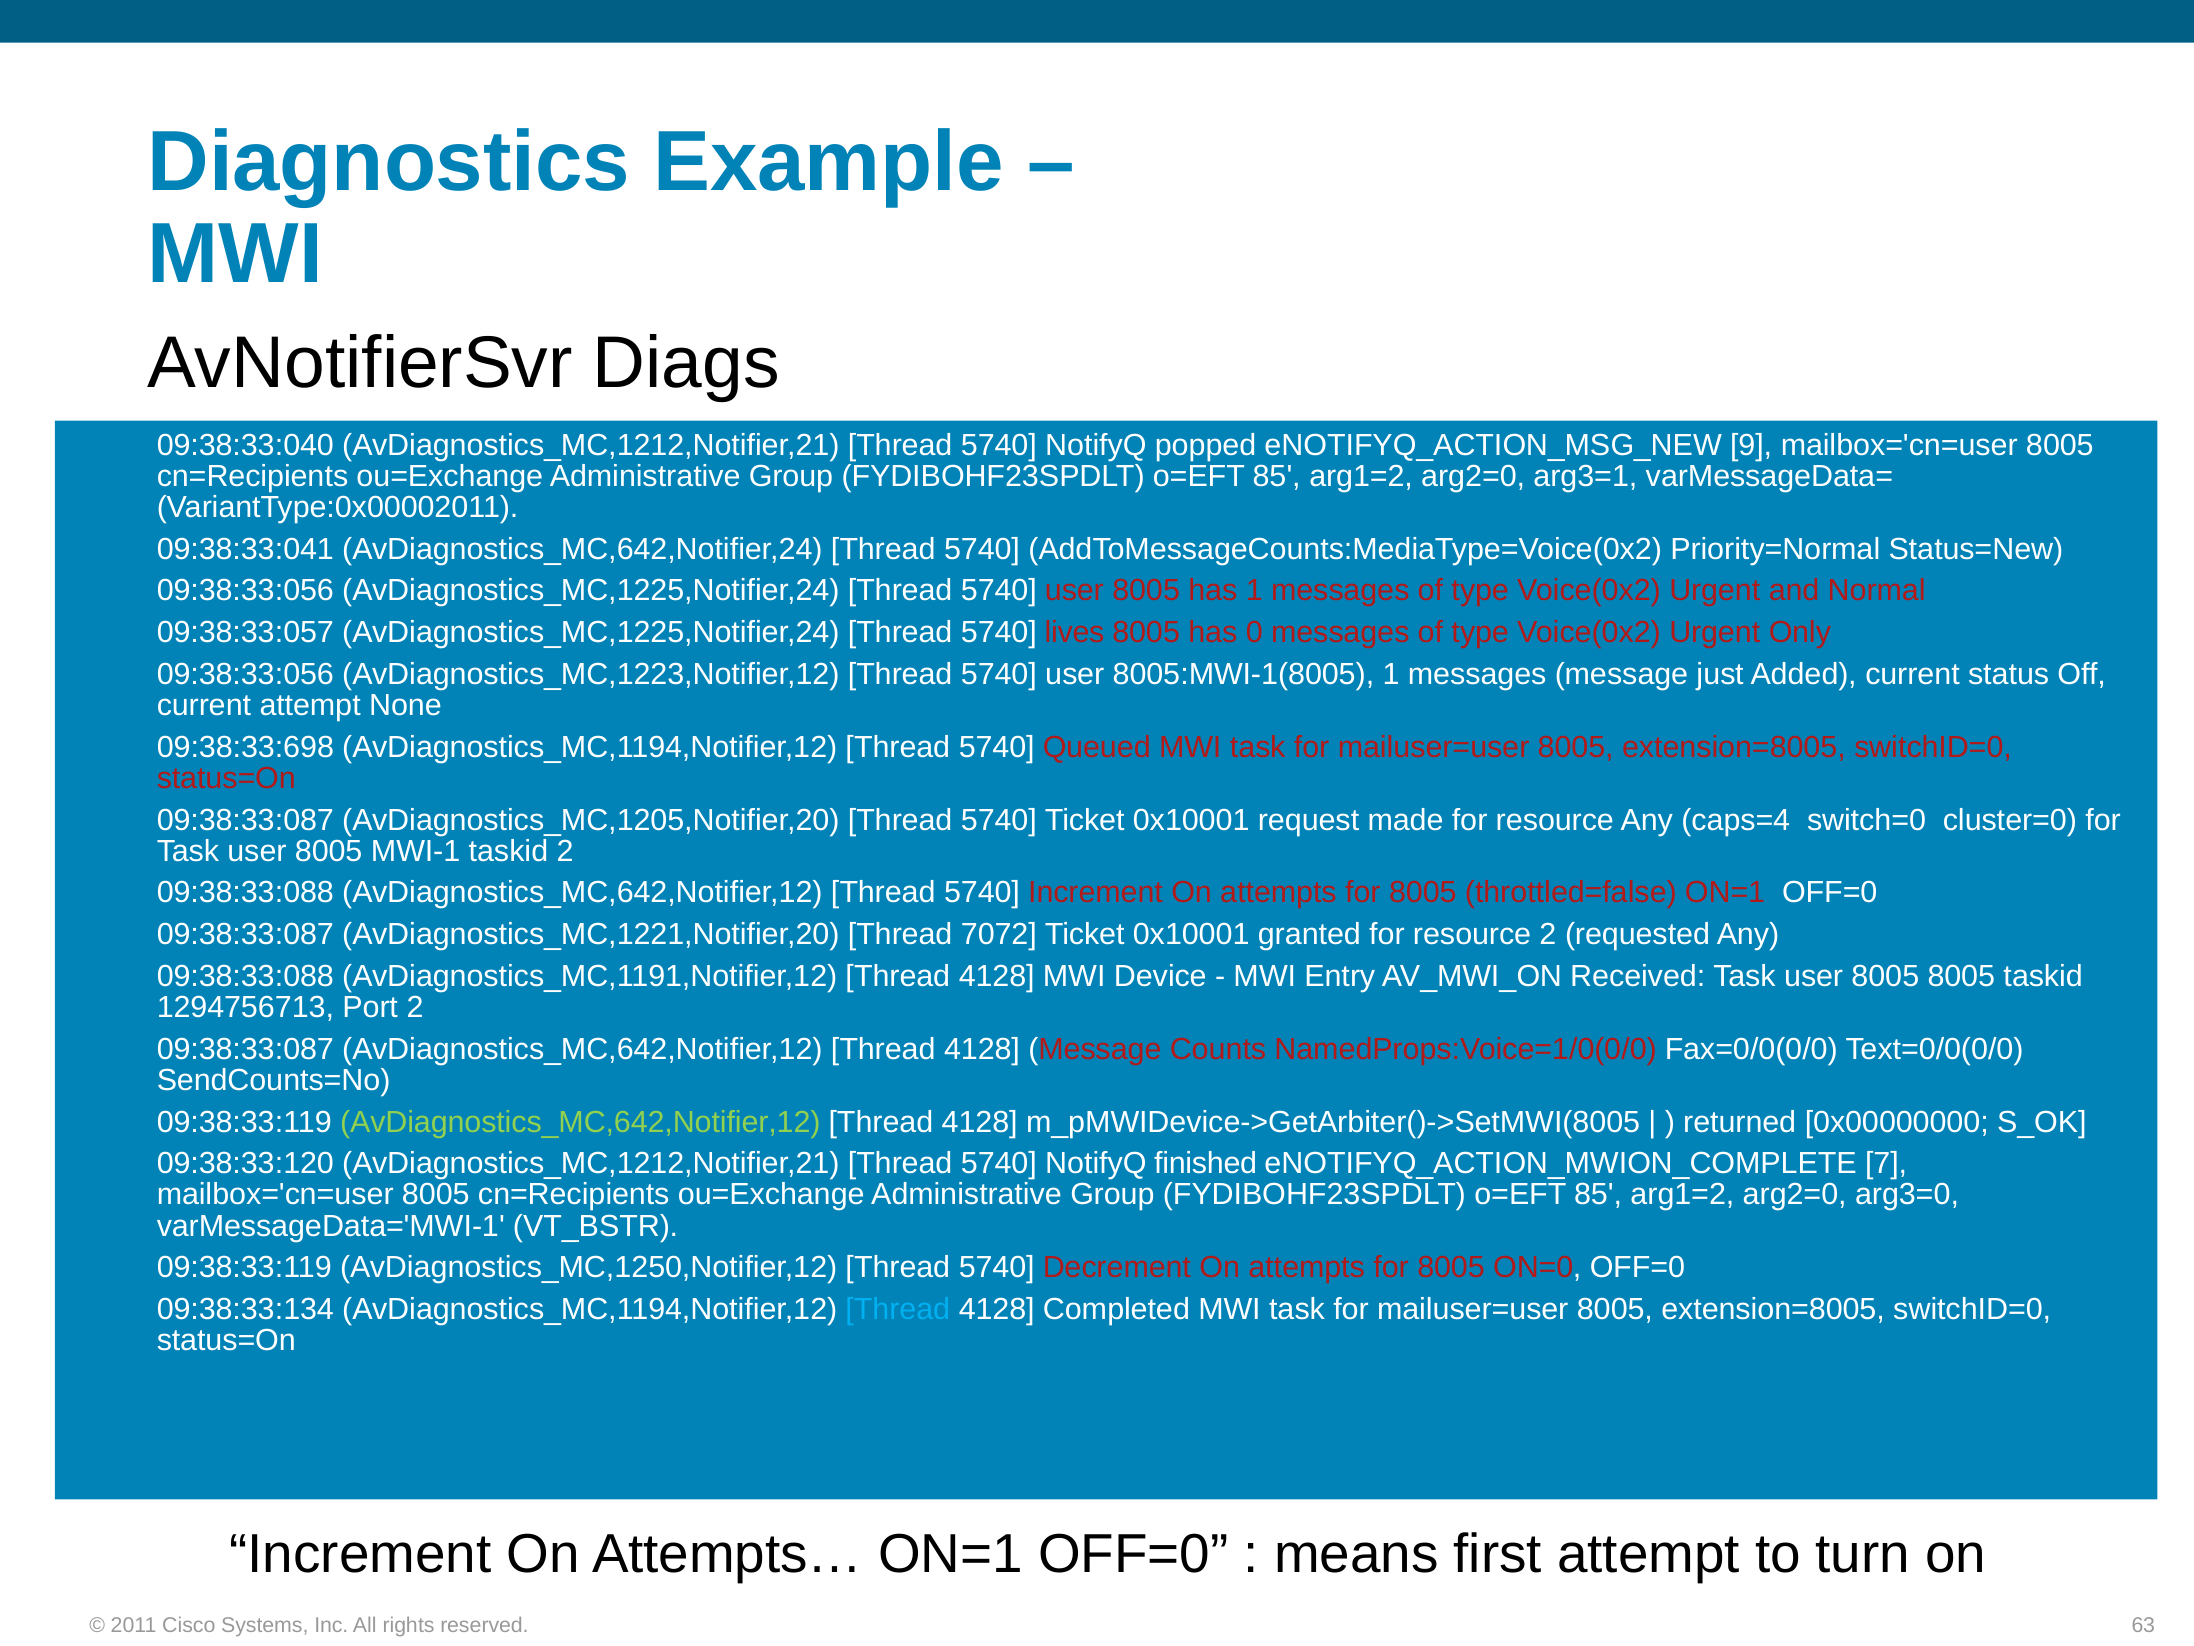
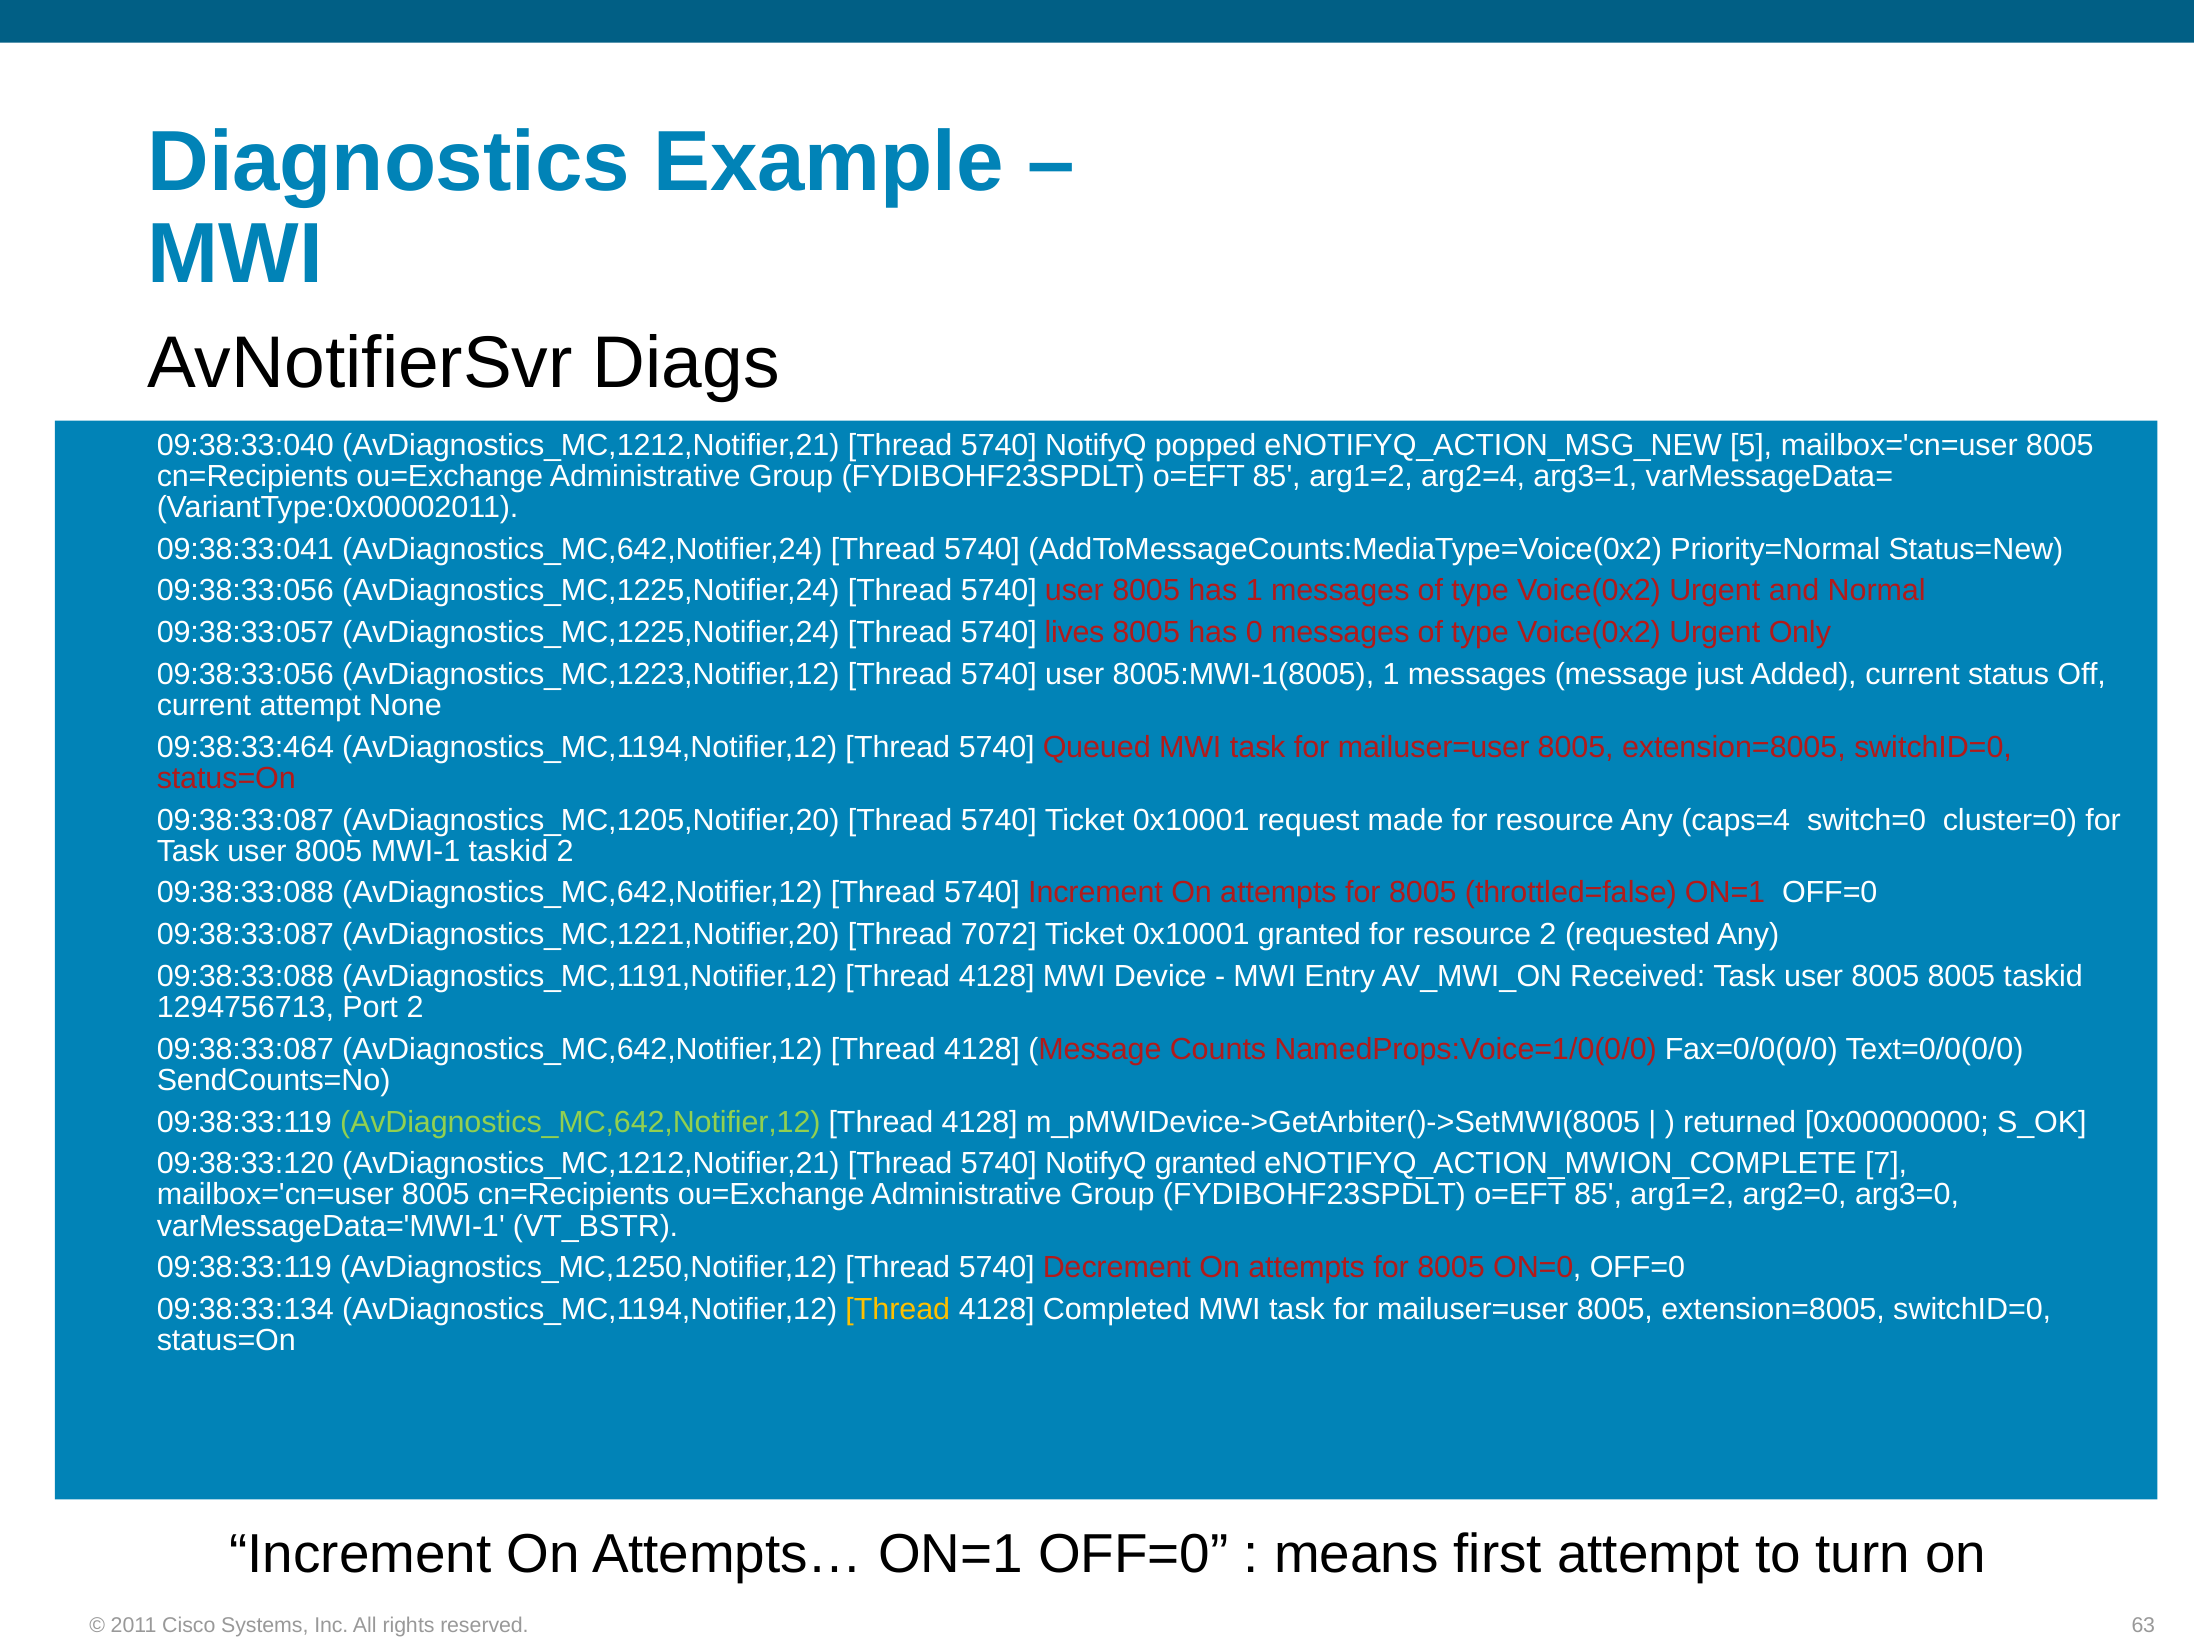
9: 9 -> 5 (1751, 445)
arg2=0: arg2=0 -> arg2=4 (1473, 476)
09:38:33:698: 09:38:33:698 -> 09:38:33:464 (245, 747)
NotifyQ finished: finished -> granted (1206, 1163)
Thread colour: light blue -> yellow (898, 1309)
